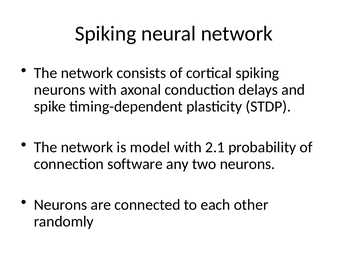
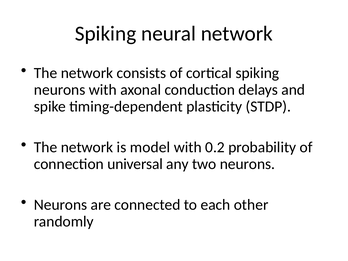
2.1: 2.1 -> 0.2 (215, 147)
software: software -> universal (135, 164)
